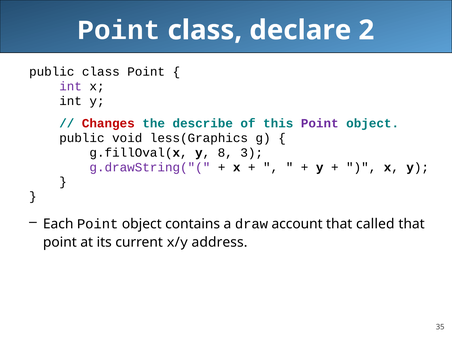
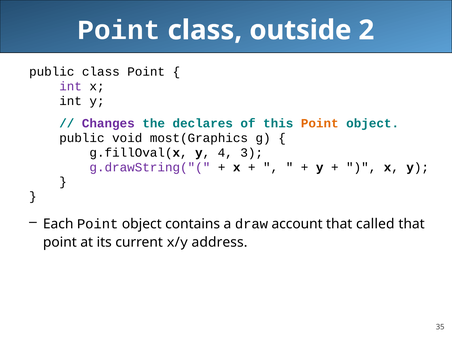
declare: declare -> outside (300, 30)
Changes colour: red -> purple (108, 124)
describe: describe -> declares (203, 124)
Point colour: purple -> orange (320, 124)
less(Graphics: less(Graphics -> most(Graphics (199, 138)
8: 8 -> 4 (225, 153)
